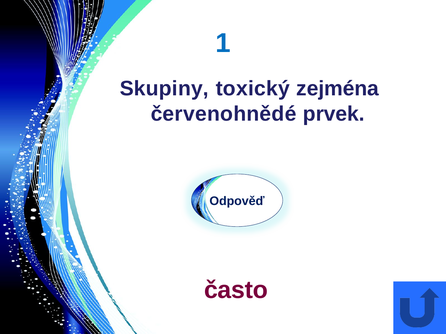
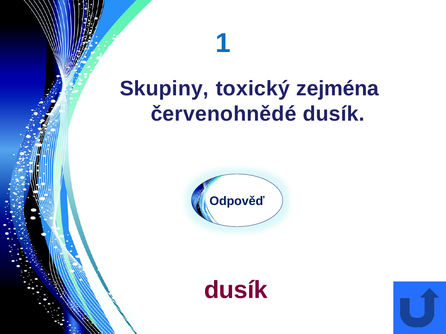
červenohnědé prvek: prvek -> dusík (334, 114)
často: často -> dusík (236, 291)
